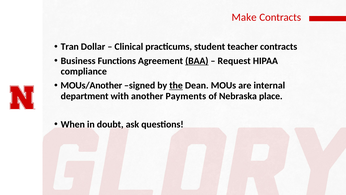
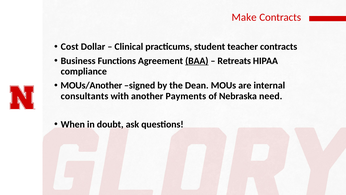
Tran: Tran -> Cost (70, 47)
Request: Request -> Retreats (234, 61)
the underline: present -> none (176, 85)
department: department -> consultants (85, 96)
place: place -> need (271, 96)
